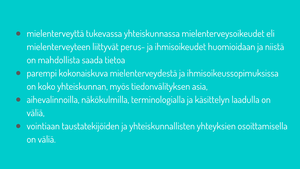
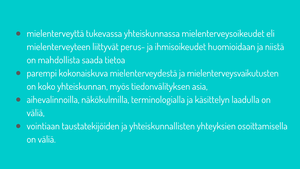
ihmisoikeussopimuksissa: ihmisoikeussopimuksissa -> mielenterveysvaikutusten (233, 73)
